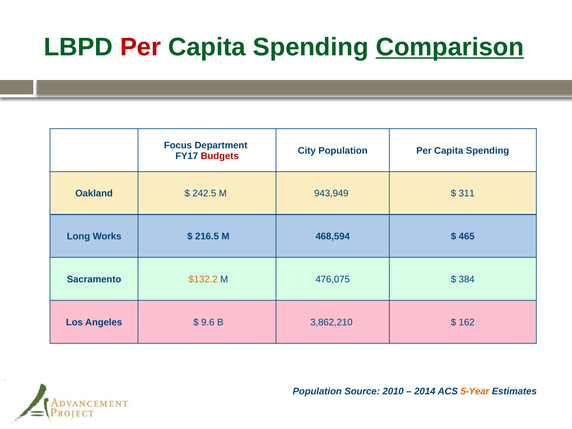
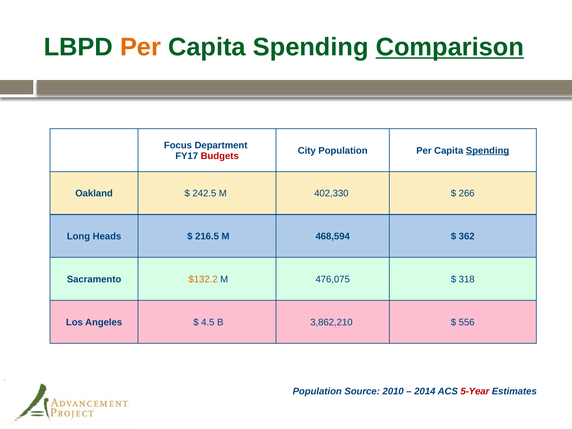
Per colour: red -> orange (141, 47)
Spending underline: none -> present (488, 151)
943,949: 943,949 -> 402,330 (331, 194)
311: 311 -> 266 (467, 194)
Works: Works -> Heads (107, 236)
465: 465 -> 362 (467, 236)
384: 384 -> 318 (467, 279)
9.6: 9.6 -> 4.5 (208, 322)
162: 162 -> 556 (467, 322)
5-Year colour: orange -> red (475, 391)
